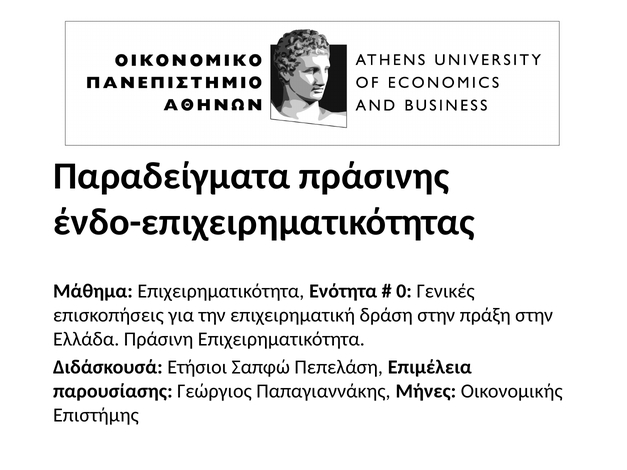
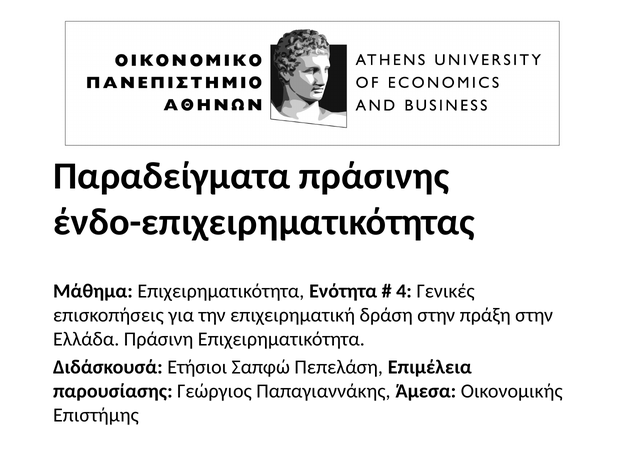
0: 0 -> 4 (404, 291)
Μήνες: Μήνες -> Άμεσα (426, 391)
